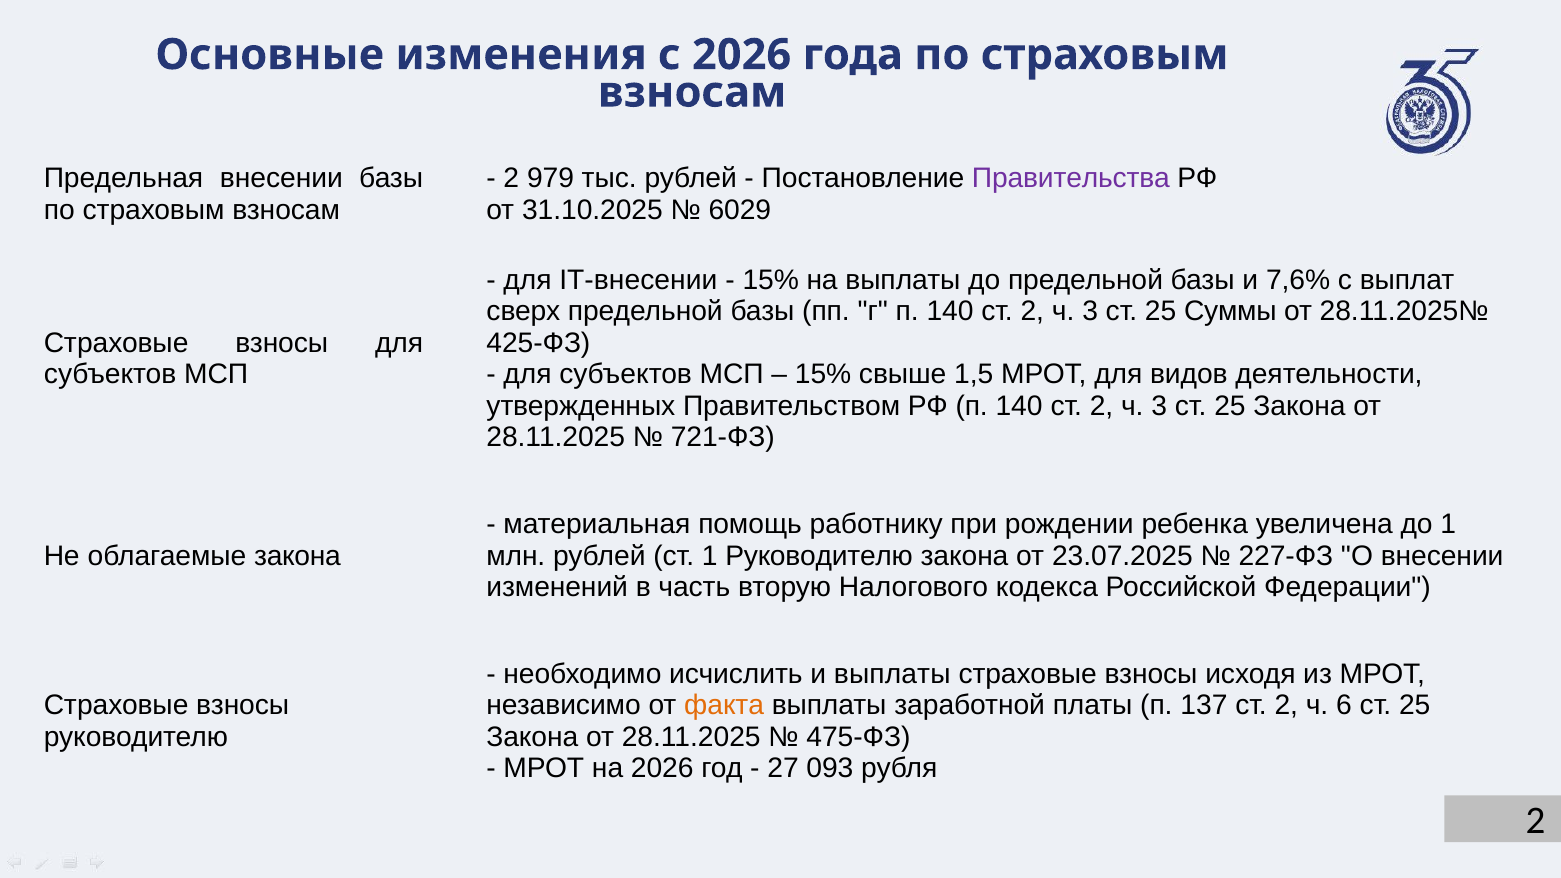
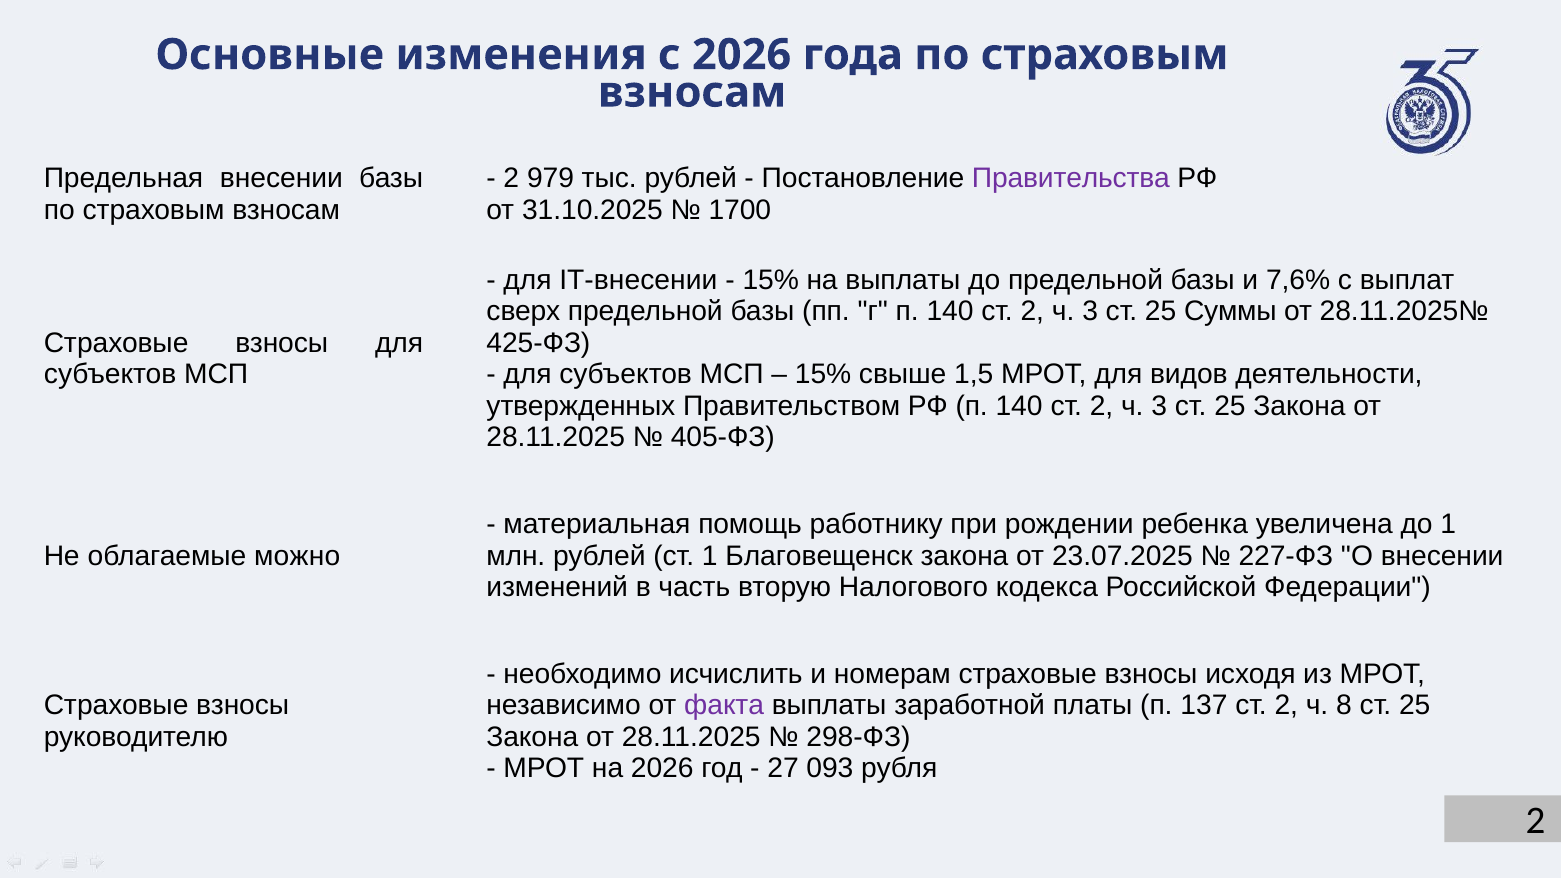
6029: 6029 -> 1700 (740, 210)
721-ФЗ: 721-ФЗ -> 405-ФЗ (723, 437)
облагаемые закона: закона -> можно (297, 556)
1 Руководителю: Руководителю -> Благовещенск (819, 556)
и выплаты: выплаты -> номерам (892, 674)
факта colour: orange -> purple (724, 705)
6: 6 -> 8 (1344, 705)
475-ФЗ: 475-ФЗ -> 298-ФЗ (858, 737)
